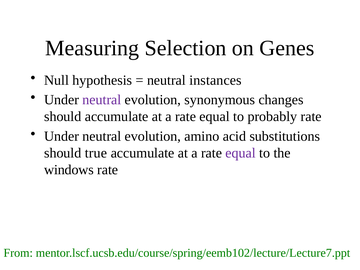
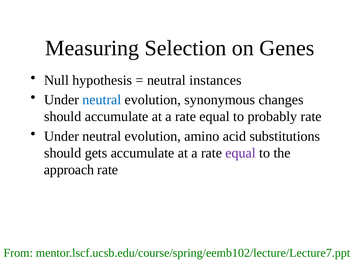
neutral colour: purple -> blue (102, 100)
true: true -> gets (96, 153)
windows: windows -> approach (69, 170)
